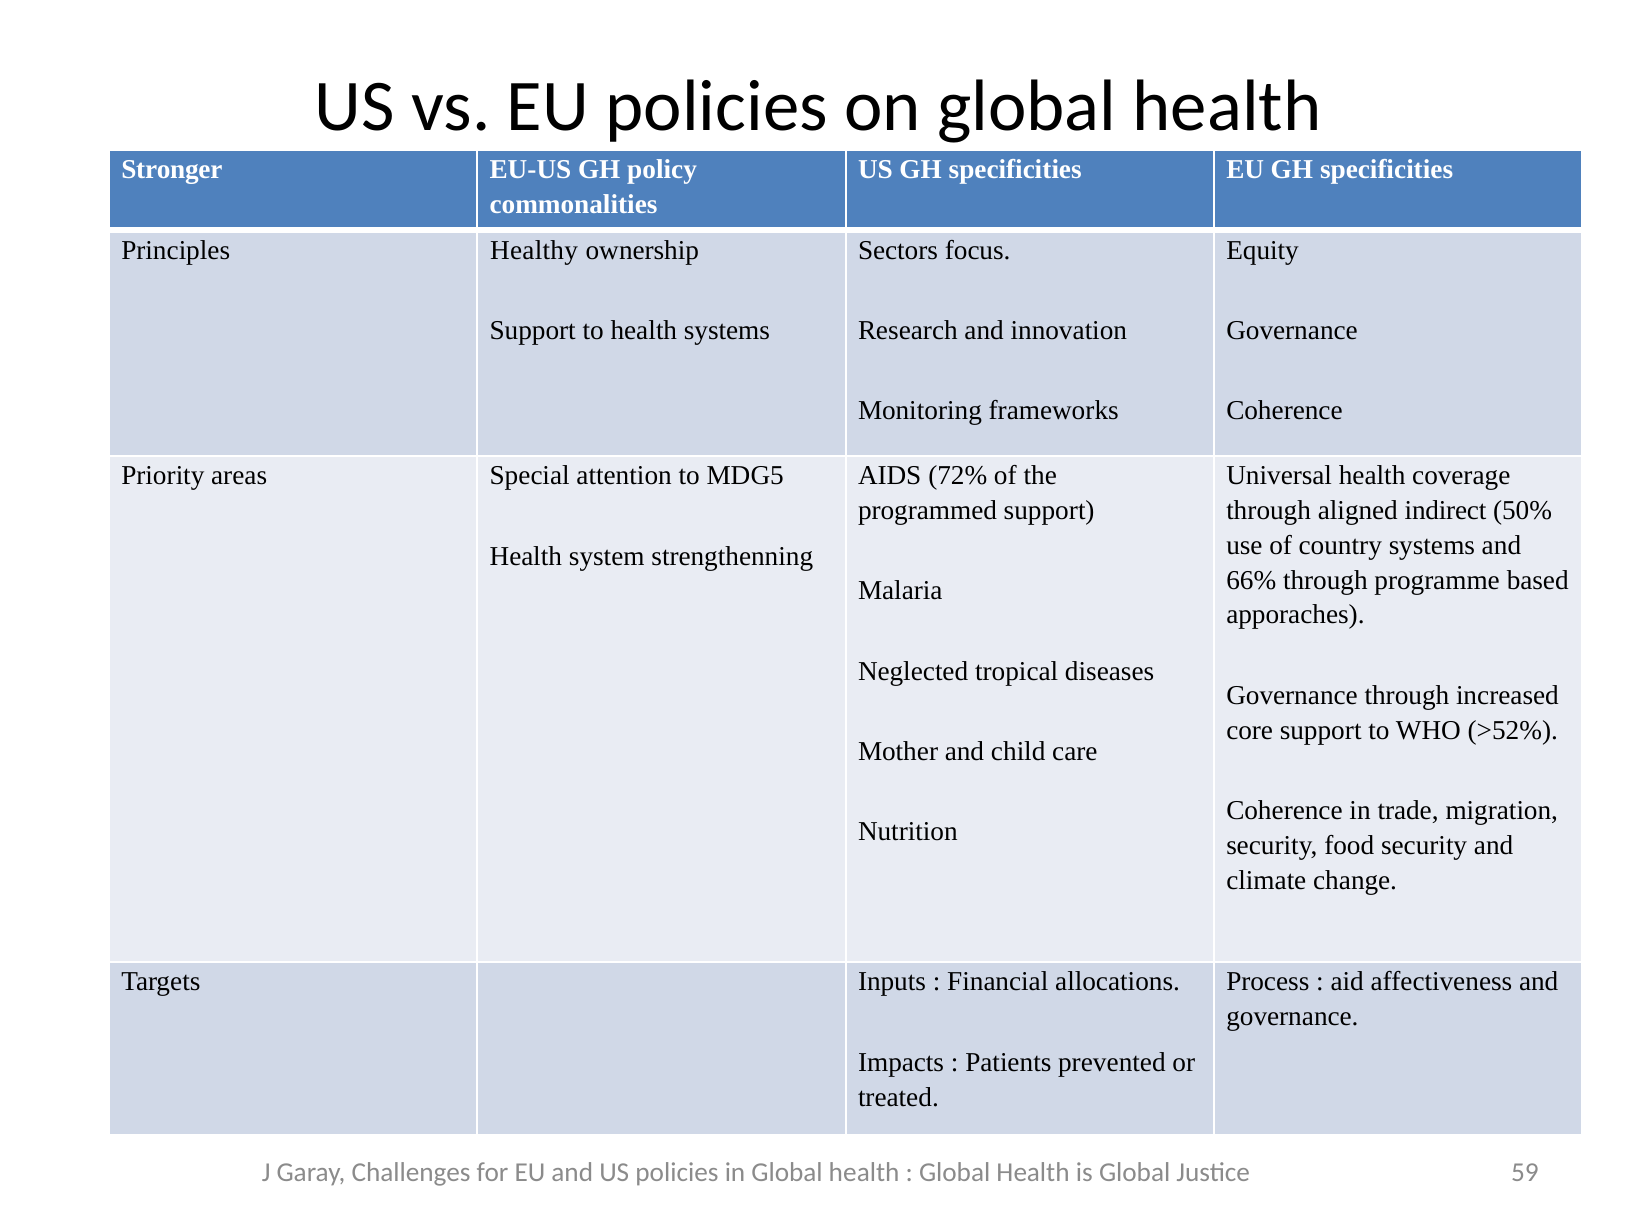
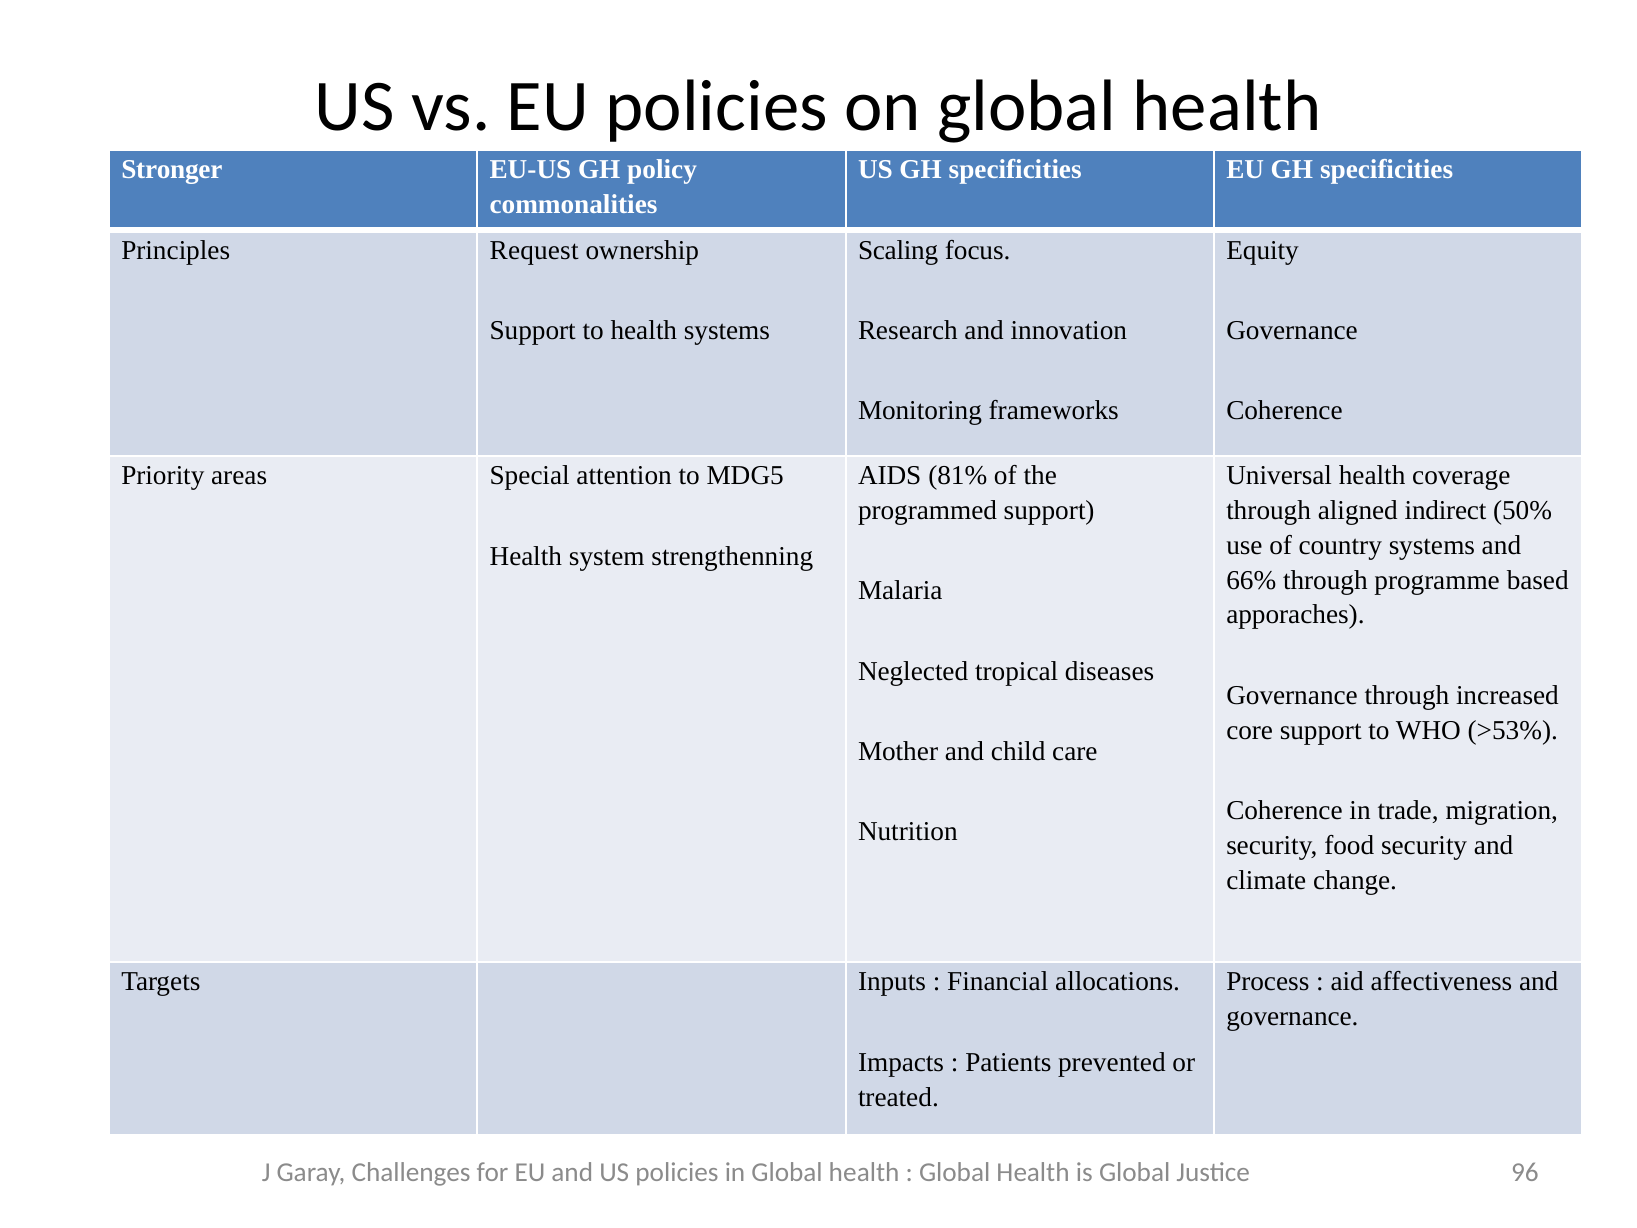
Healthy: Healthy -> Request (534, 250)
Sectors: Sectors -> Scaling (898, 250)
72%: 72% -> 81% (958, 476)
>52%: >52% -> >53% (1513, 730)
59: 59 -> 96 (1525, 1172)
